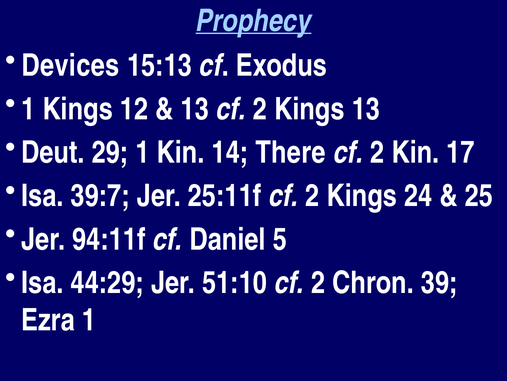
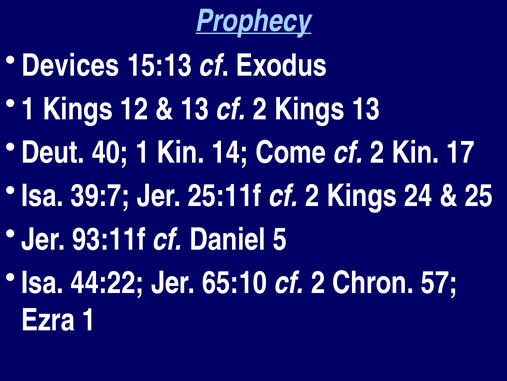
29: 29 -> 40 (110, 152)
There: There -> Come (291, 152)
94:11f: 94:11f -> 93:11f (109, 239)
44:29: 44:29 -> 44:22 (107, 282)
51:10: 51:10 -> 65:10 (234, 282)
39: 39 -> 57 (439, 282)
